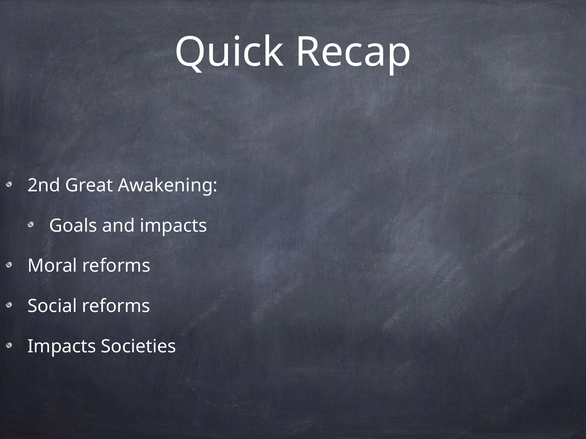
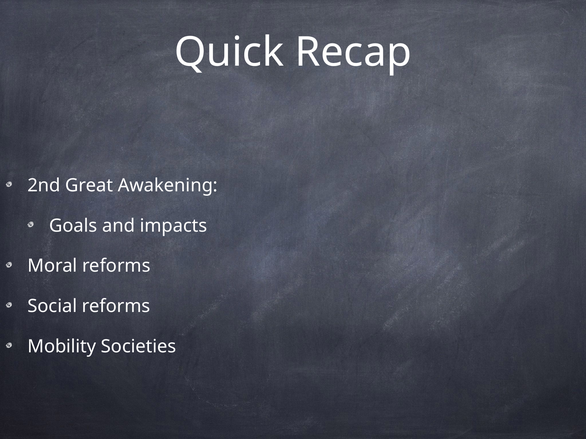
Impacts: Impacts -> Mobility (62, 347)
